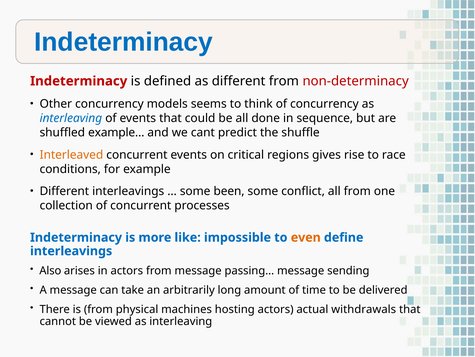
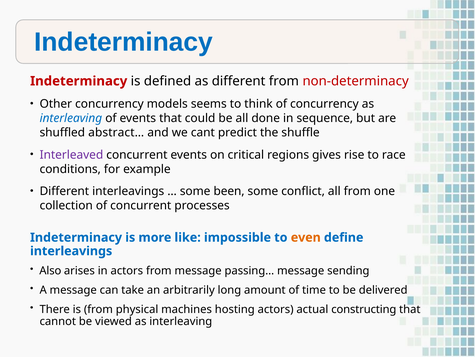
example…: example… -> abstract… (116, 132)
Interleaved colour: orange -> purple (71, 154)
withdrawals: withdrawals -> constructing (364, 309)
